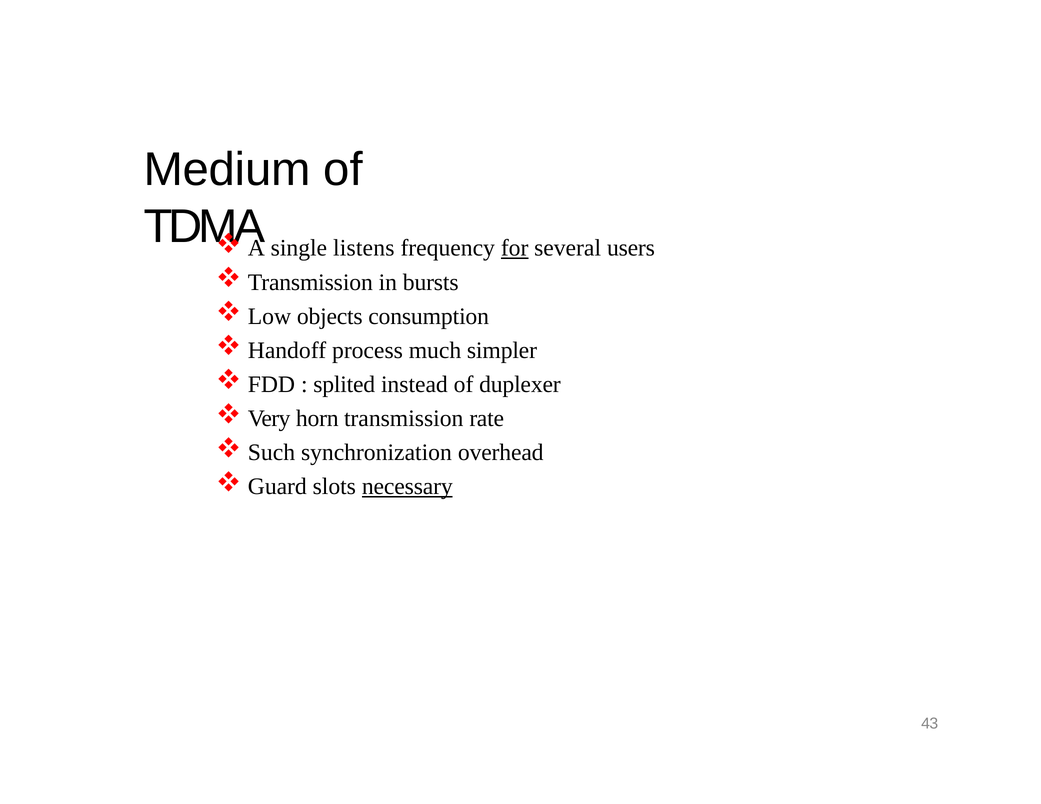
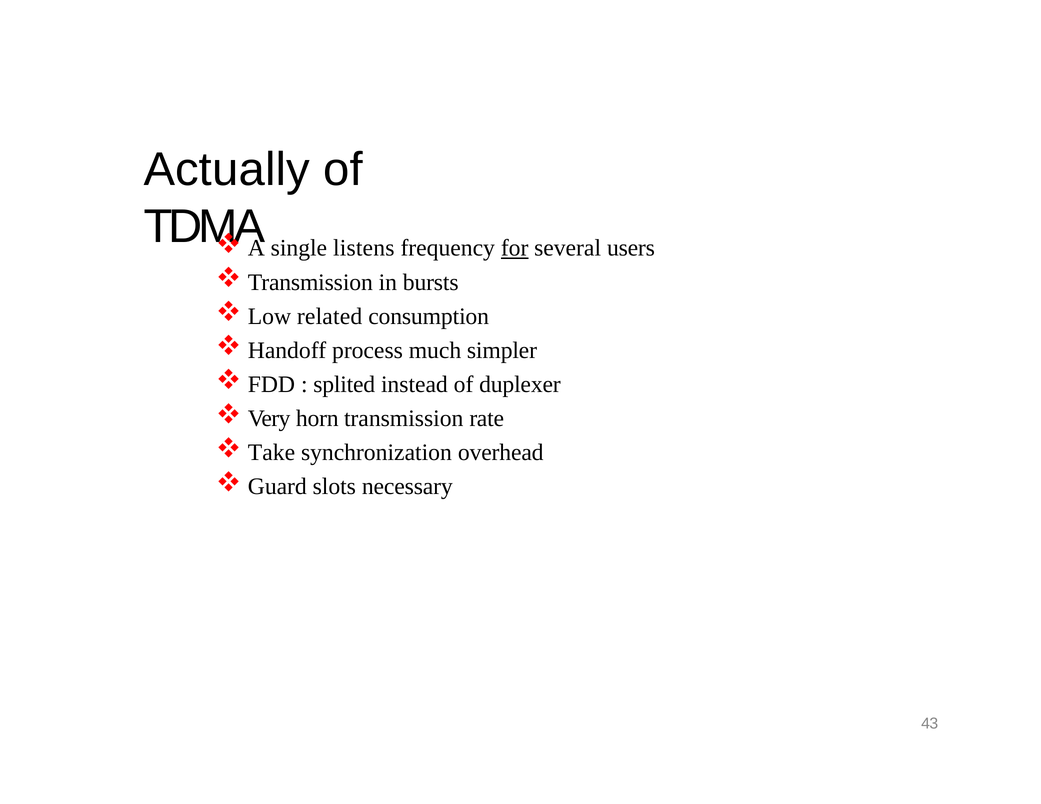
Medium: Medium -> Actually (227, 170)
objects: objects -> related (330, 316)
Such: Such -> Take (271, 453)
necessary underline: present -> none (407, 487)
